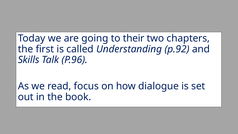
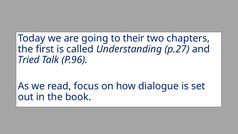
p.92: p.92 -> p.27 (177, 49)
Skills: Skills -> Tried (29, 60)
